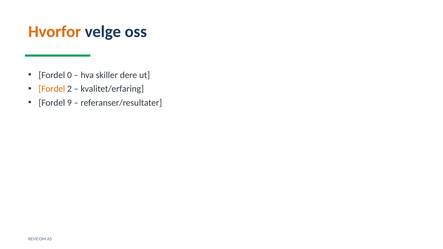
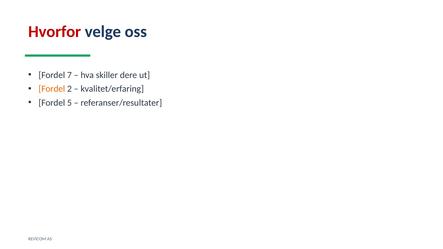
Hvorfor colour: orange -> red (55, 32)
0: 0 -> 7 (69, 75)
9: 9 -> 5 (69, 103)
